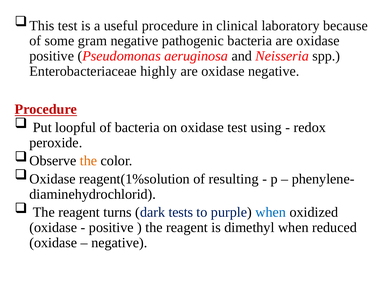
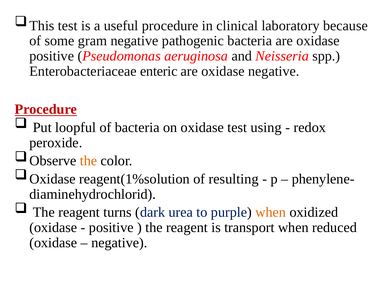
highly: highly -> enteric (159, 71)
tests: tests -> urea (181, 213)
when colour: blue -> orange (271, 213)
dimethyl: dimethyl -> transport (249, 228)
